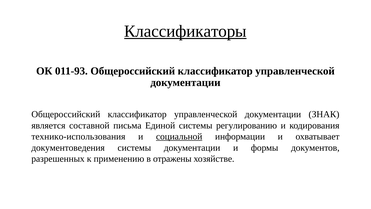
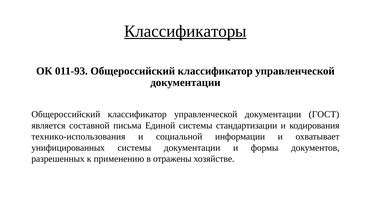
ЗНАК: ЗНАК -> ГОСТ (324, 114)
регулированию: регулированию -> стандартизации (247, 125)
социальной underline: present -> none (179, 136)
документоведения: документоведения -> унифицированных (68, 148)
